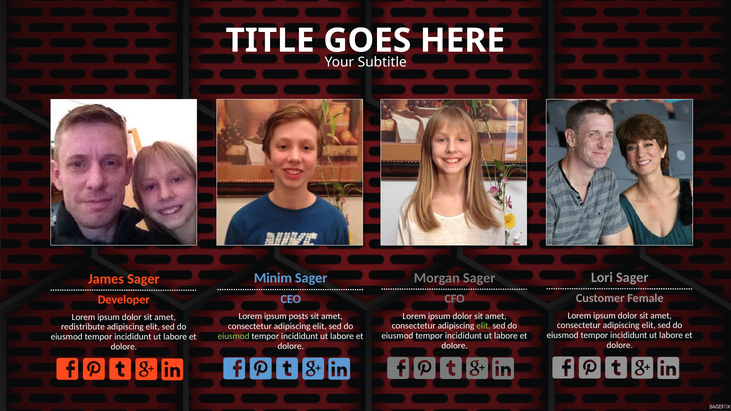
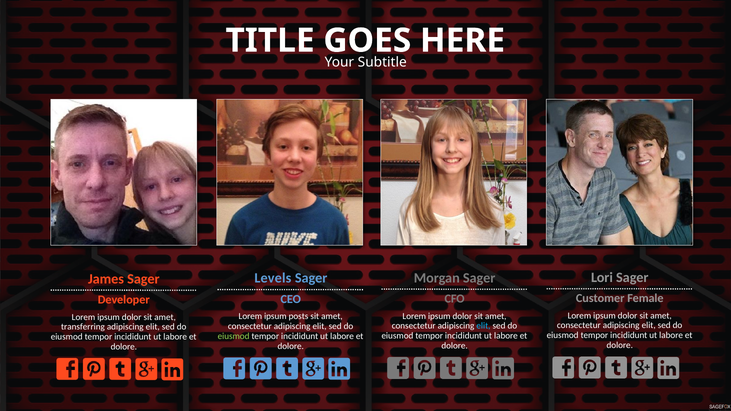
Minim: Minim -> Levels (273, 278)
elit colour: light green -> light blue (483, 326)
redistribute: redistribute -> transferring (83, 327)
